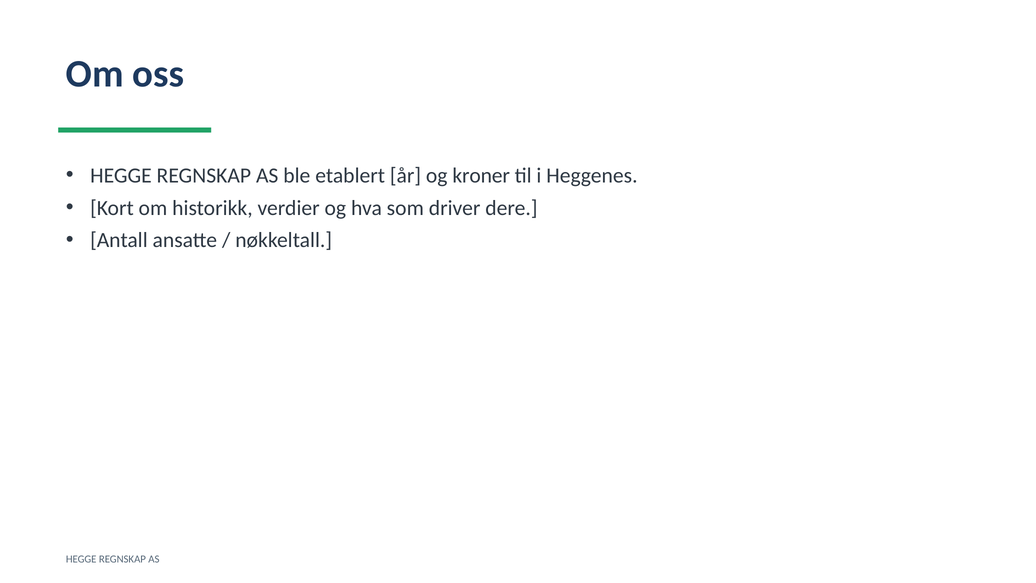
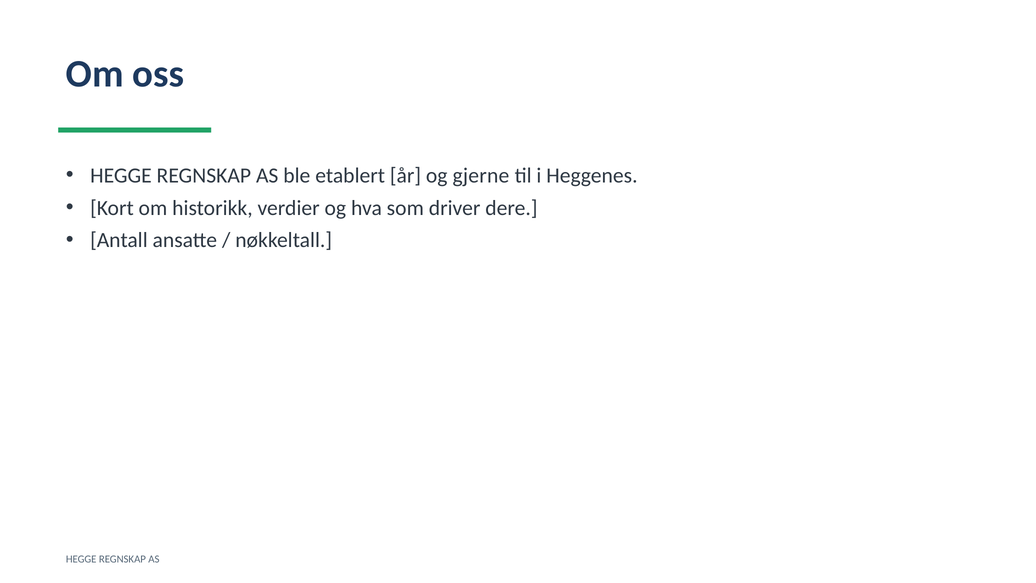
kroner: kroner -> gjerne (481, 175)
